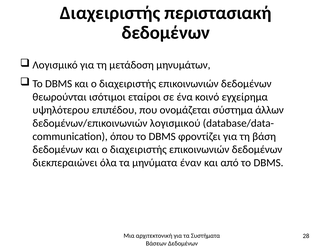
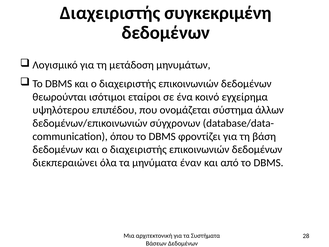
περιστασιακή: περιστασιακή -> συγκεκριμένη (218, 13)
λογισμικού: λογισμικού -> σύγχρονων (175, 123)
